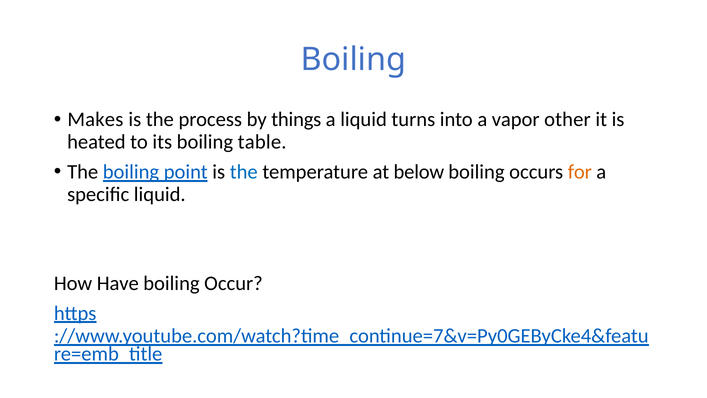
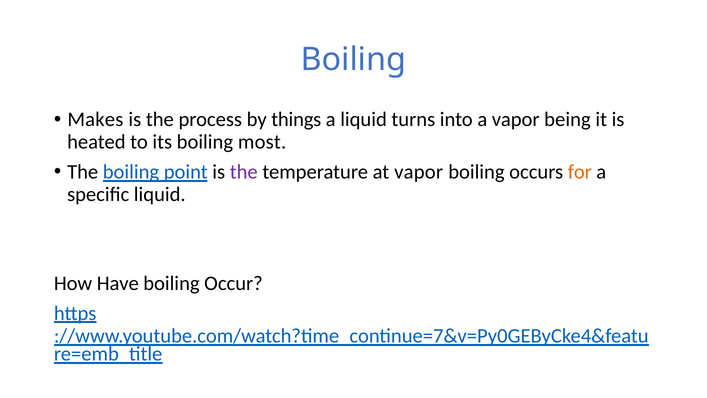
other: other -> being (568, 120)
table: table -> most (262, 142)
the colour: blue -> purple (244, 172)
at below: below -> vapor (419, 172)
